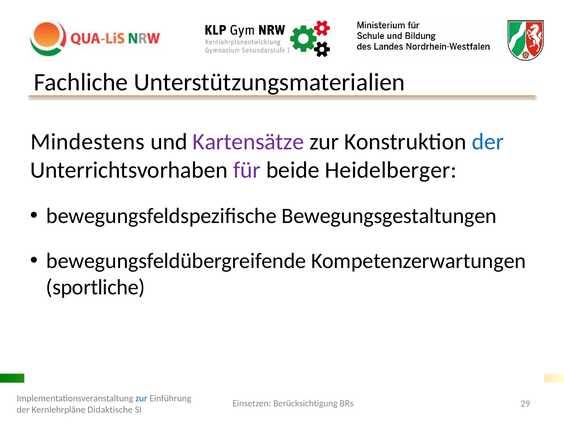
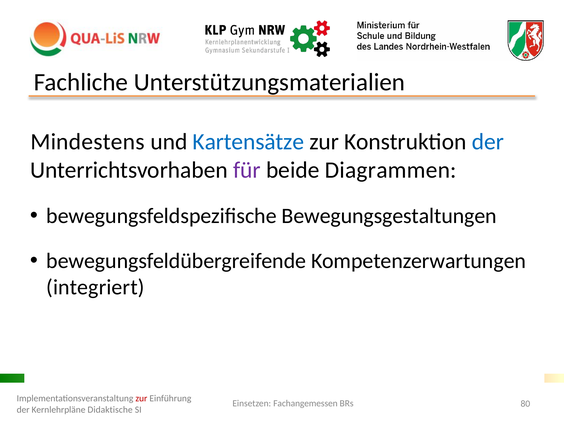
Kartensätze colour: purple -> blue (248, 142)
Heidelberger: Heidelberger -> Diagrammen (391, 170)
sportliche: sportliche -> integriert (95, 287)
zur colour: blue -> red (141, 398)
Berücksichtigung: Berücksichtigung -> Fachangemessen (305, 403)
29: 29 -> 80 (525, 404)
